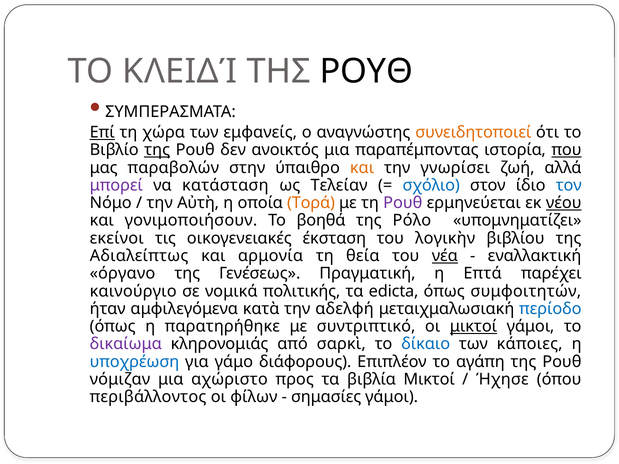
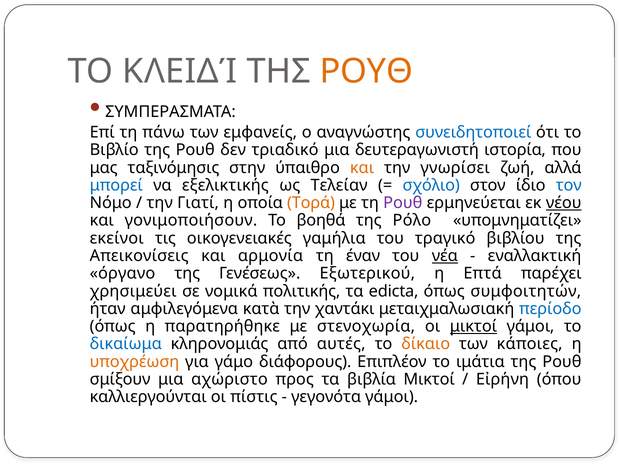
ΡΟΥΘ colour: black -> orange (366, 72)
Επί underline: present -> none (102, 132)
χώρα: χώρα -> πάνω (164, 132)
συνειδητοποιεί colour: orange -> blue (473, 132)
της underline: present -> none (157, 150)
ανοικτός: ανοικτός -> τριαδικό (285, 150)
παραπέμποντας: παραπέμποντας -> δευτεραγωνιστή (417, 150)
που underline: present -> none (566, 150)
παραβολών: παραβολών -> ταξινόμησις (173, 168)
μπορεί colour: purple -> blue (116, 185)
κατάσταση: κατάσταση -> εξελικτικής (225, 185)
Αὐτὴ: Αὐτὴ -> Γιατί (198, 203)
έκσταση: έκσταση -> γαμήλια (334, 238)
λογικὴν: λογικὴν -> τραγικό (445, 238)
Αδιαλείπτως: Αδιαλείπτως -> Απεικονίσεις (139, 256)
θεία: θεία -> έναν (363, 256)
Πραγματική: Πραγματική -> Εξωτερικού (367, 274)
καινούργιο: καινούργιο -> χρησιμεύει (133, 291)
αδελφή: αδελφή -> χαντάκι (345, 309)
συντριπτικό: συντριπτικό -> στενοχωρία (366, 327)
δικαίωμα colour: purple -> blue (126, 344)
σαρκὶ: σαρκὶ -> αυτές (341, 344)
δίκαιο colour: blue -> orange (426, 344)
υποχρέωση colour: blue -> orange (134, 362)
αγάπη: αγάπη -> ιμάτια (480, 362)
νόμιζαν: νόμιζαν -> σμίξουν (120, 380)
Ήχησε: Ήχησε -> Εἰρήνη (502, 380)
περιβάλλοντος: περιβάλλοντος -> καλλιεργούνται (148, 397)
φίλων: φίλων -> πίστις (254, 397)
σημασίες: σημασίες -> γεγονότα (326, 397)
